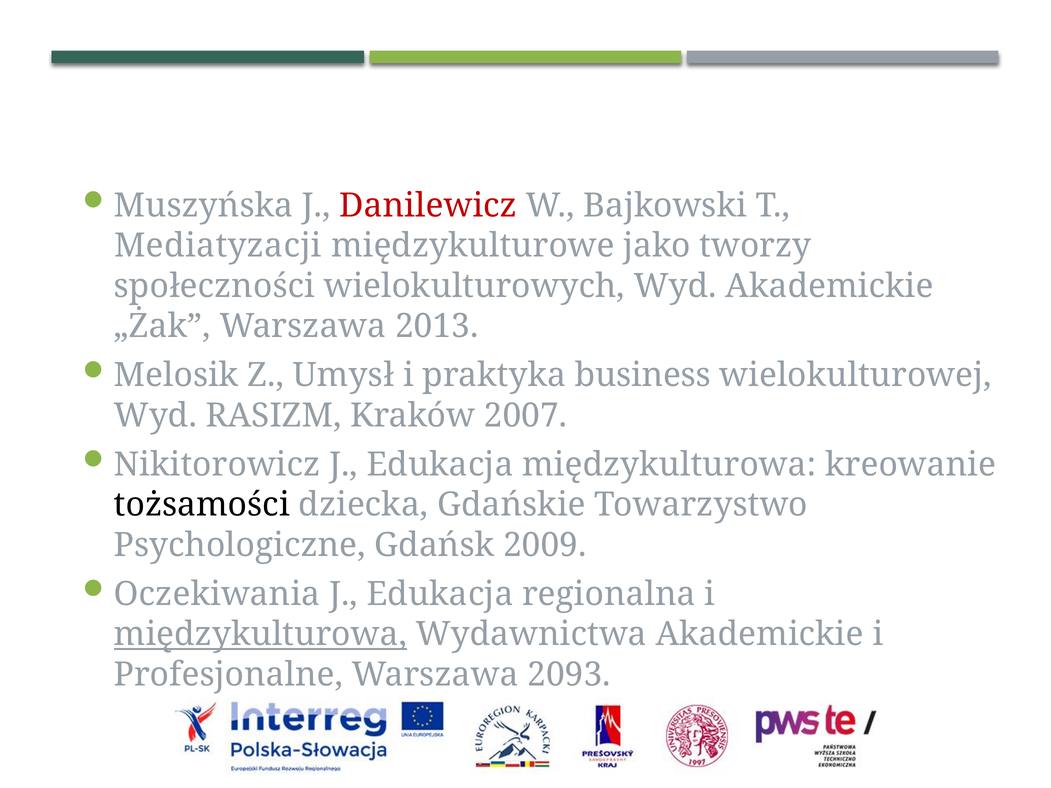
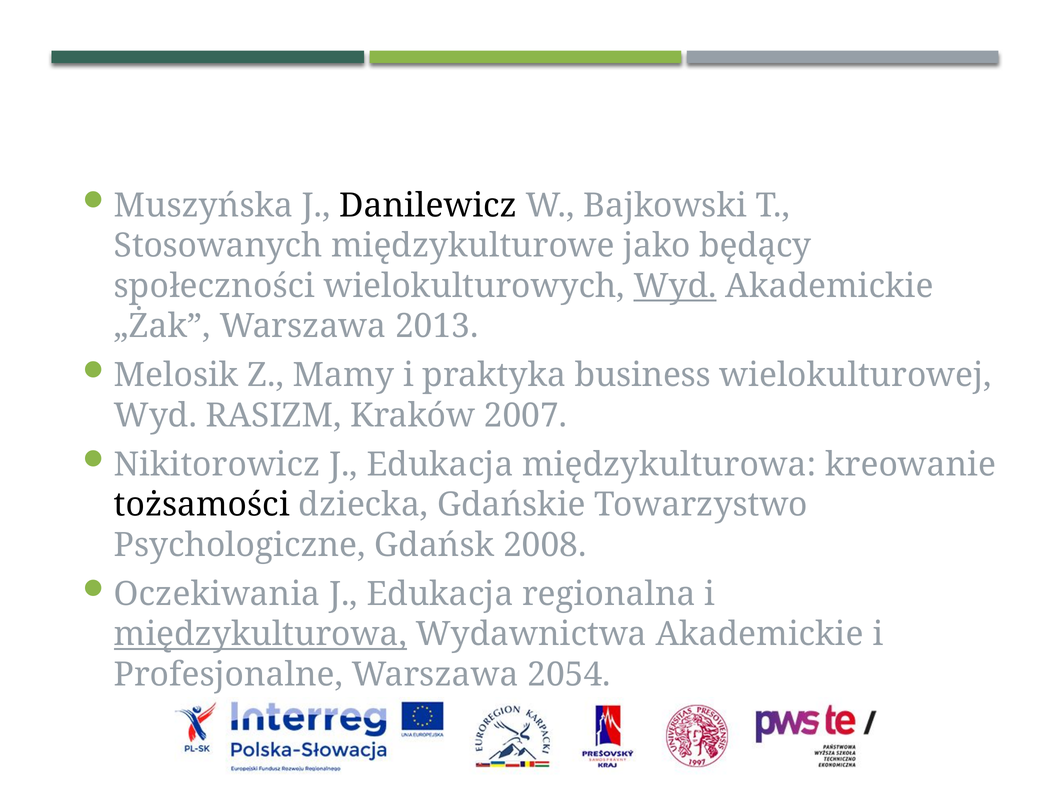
Danilewicz colour: red -> black (428, 206)
Mediatyzacji: Mediatyzacji -> Stosowanych (218, 246)
tworzy: tworzy -> będący (755, 246)
Wyd underline: none -> present (675, 286)
Umysł: Umysł -> Mamy (343, 375)
2009: 2009 -> 2008 (545, 545)
2093: 2093 -> 2054 (569, 675)
